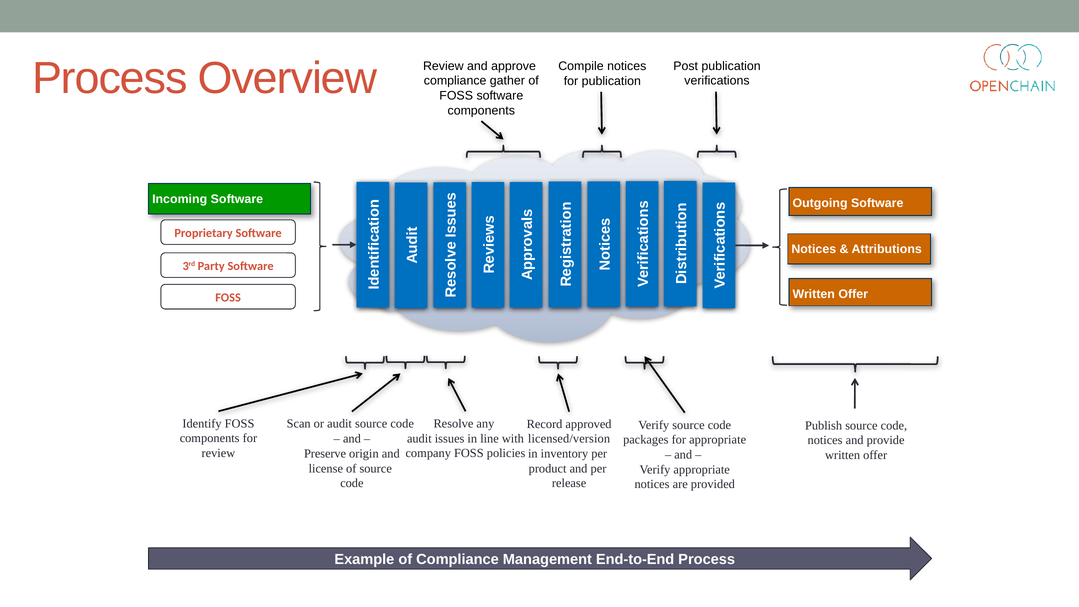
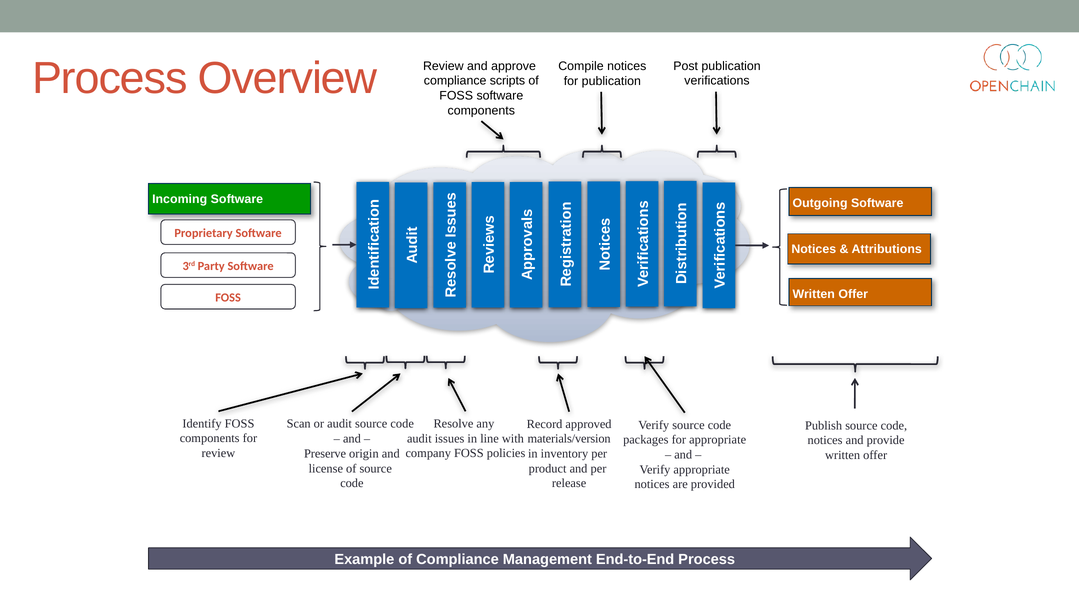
gather: gather -> scripts (507, 81)
licensed/version: licensed/version -> materials/version (569, 439)
